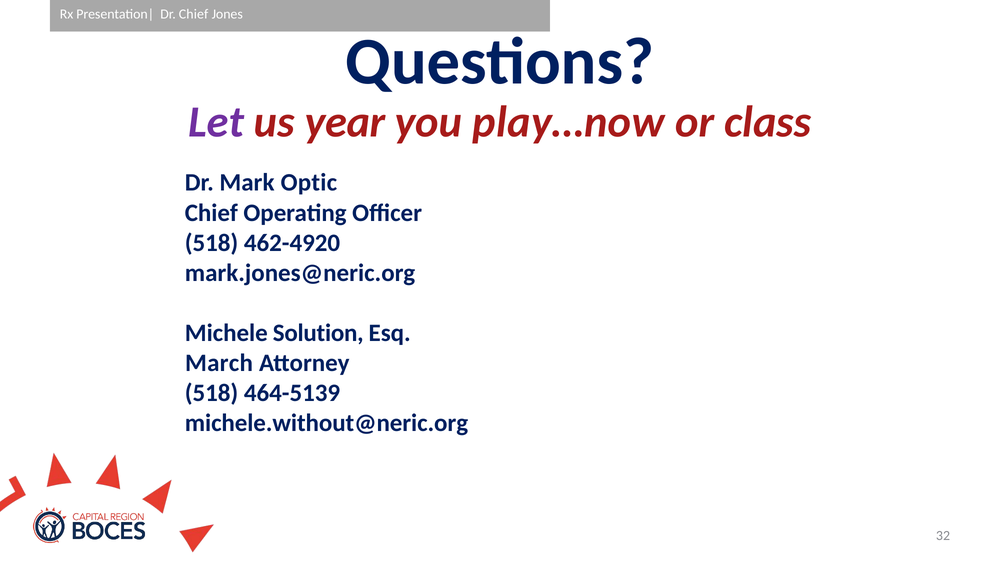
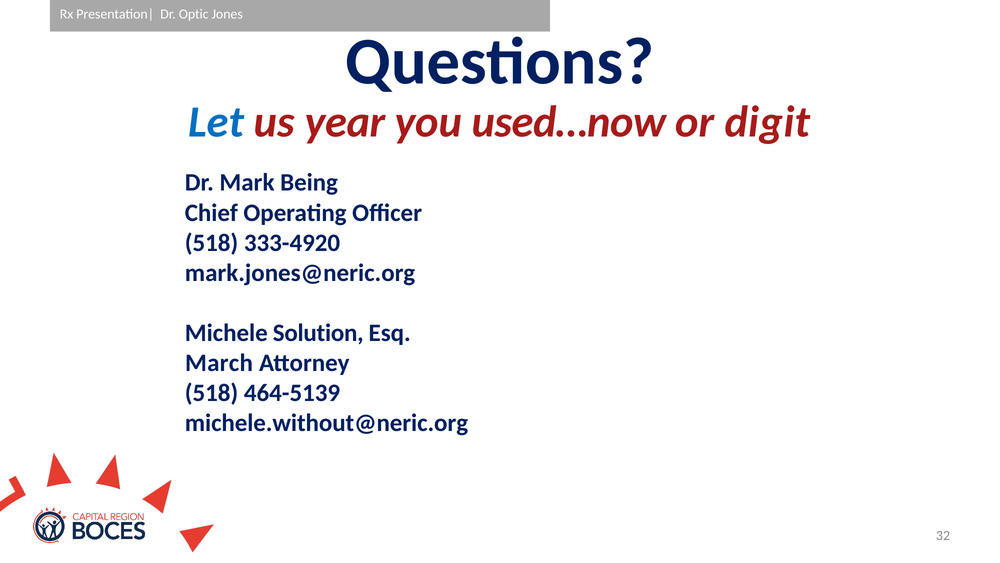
Dr Chief: Chief -> Optic (194, 14)
Let colour: purple -> blue (216, 122)
play…now: play…now -> used…now (569, 122)
class: class -> digit (767, 122)
Optic: Optic -> Being (309, 183)
462-4920: 462-4920 -> 333-4920 (292, 243)
